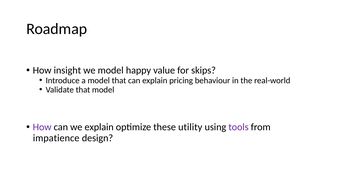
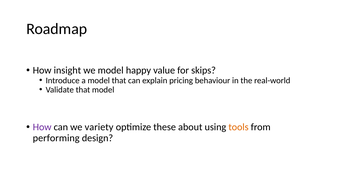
we explain: explain -> variety (99, 127)
utility: utility -> about (190, 127)
tools colour: purple -> orange (239, 127)
impatience: impatience -> performing (56, 138)
